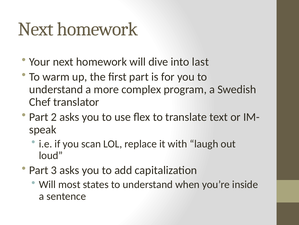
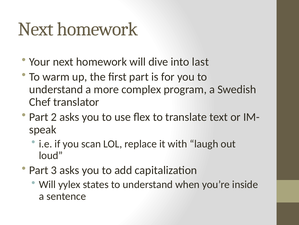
most: most -> yylex (69, 184)
